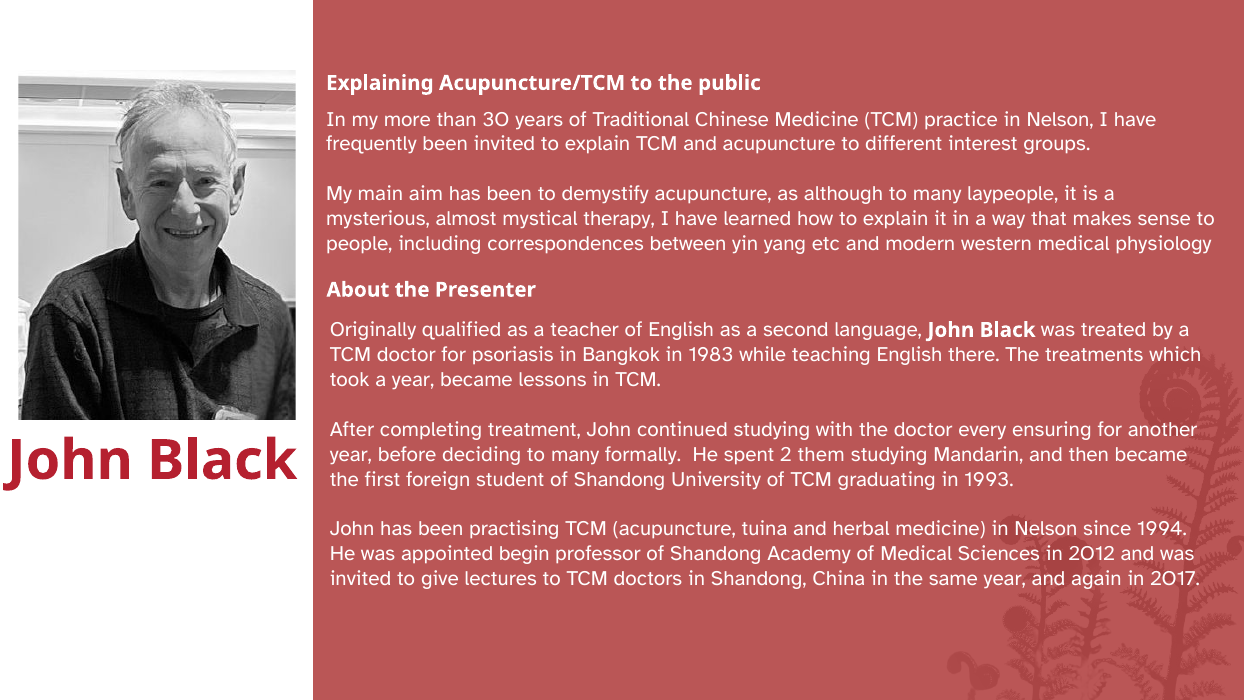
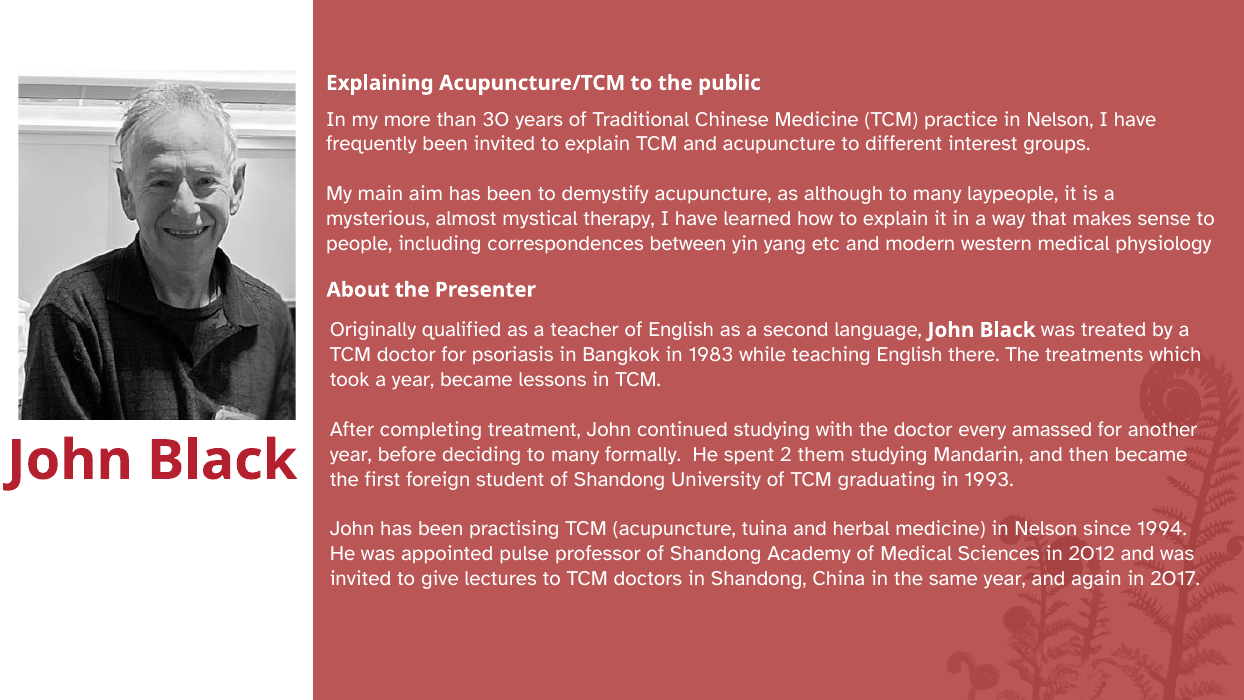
ensuring: ensuring -> amassed (1052, 429)
begin: begin -> pulse (524, 554)
